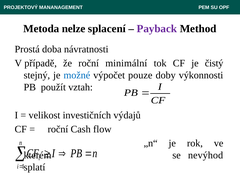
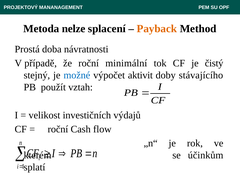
Payback colour: purple -> orange (157, 29)
pouze: pouze -> aktivit (140, 75)
výkonnosti: výkonnosti -> stávajícího (201, 75)
nevýhod: nevýhod -> účinkům (206, 155)
